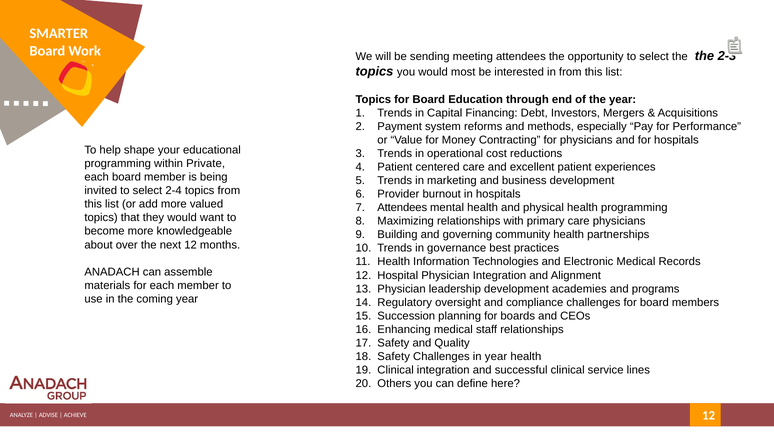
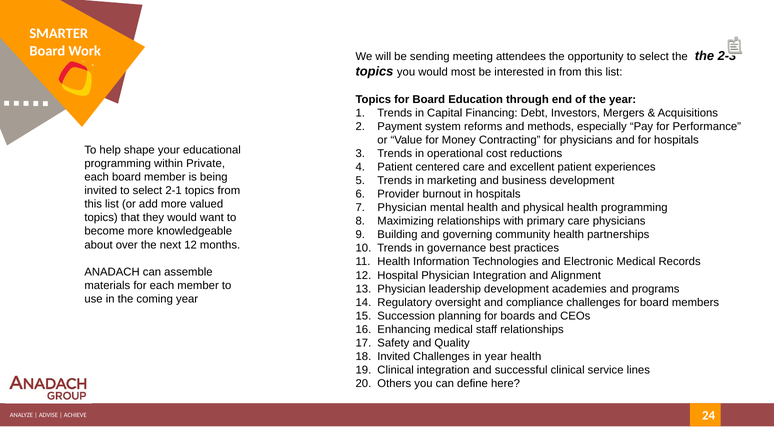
2-4: 2-4 -> 2-1 (174, 191)
Attendees: Attendees -> Physician (402, 208)
Safety: Safety -> Invited (394, 357)
12: 12 -> 24 (709, 416)
